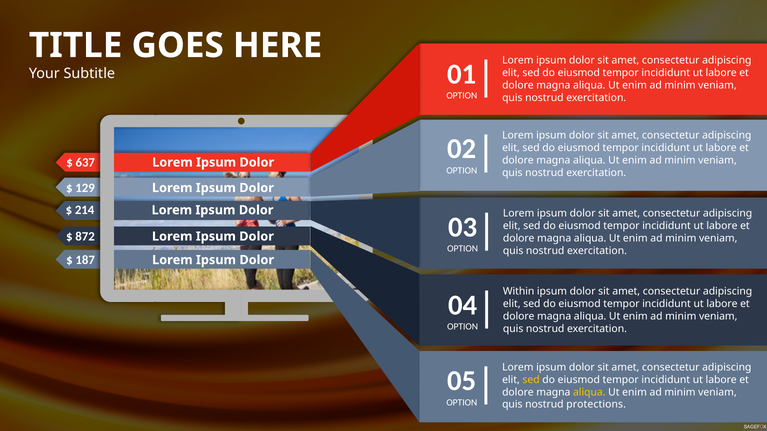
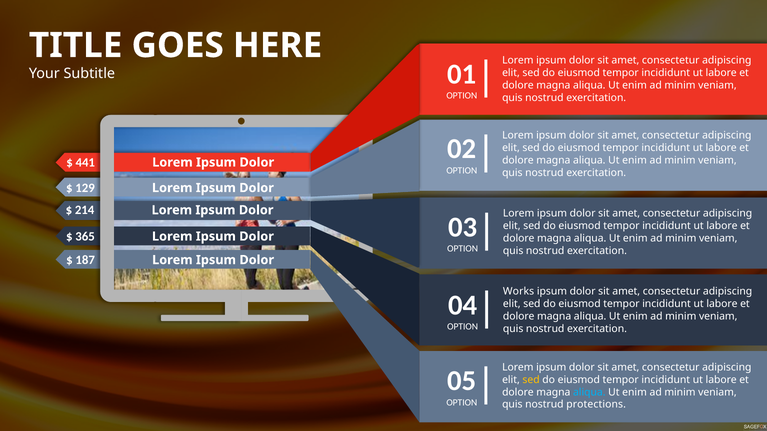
637: 637 -> 441 (85, 162)
872: 872 -> 365 (85, 237)
Within: Within -> Works (519, 292)
aliqua colour: yellow -> light blue (589, 392)
